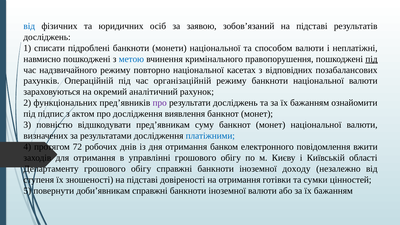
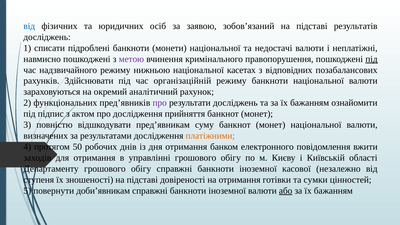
способом: способом -> недостачі (274, 48)
метою colour: blue -> purple (131, 59)
повторно: повторно -> нижньою (152, 70)
Операційній: Операційній -> Здійснювати (89, 81)
виявлення: виявлення -> прийняття (185, 114)
платіжними colour: blue -> orange (210, 136)
72: 72 -> 50 (77, 147)
доходу: доходу -> касової (297, 169)
або underline: none -> present (286, 191)
